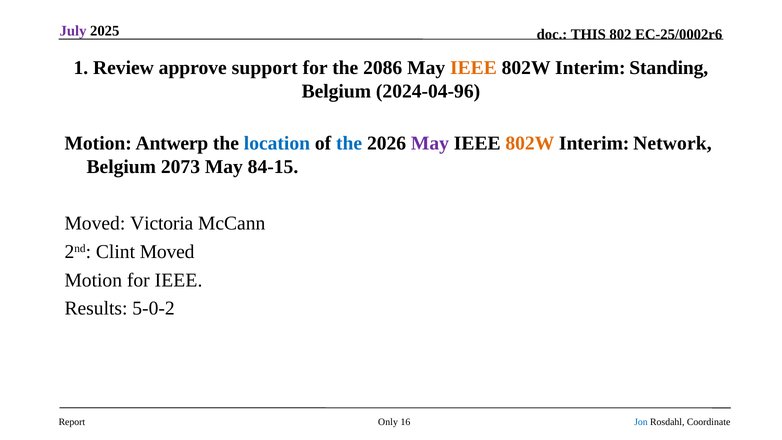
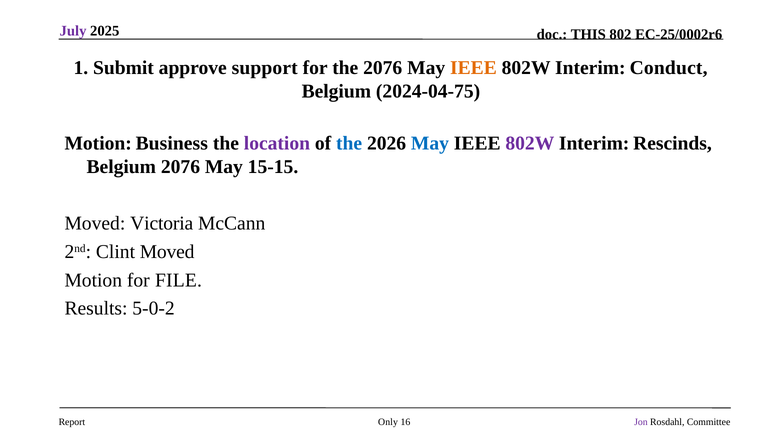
Review: Review -> Submit (123, 68)
the 2086: 2086 -> 2076 (383, 68)
Standing: Standing -> Conduct (669, 68)
2024-04-96: 2024-04-96 -> 2024-04-75 (428, 91)
Antwerp: Antwerp -> Business (172, 143)
location colour: blue -> purple (277, 143)
May colour: purple -> blue (430, 143)
802W colour: orange -> purple (530, 143)
Network: Network -> Rescinds (673, 143)
Belgium 2073: 2073 -> 2076 (180, 167)
84-15: 84-15 -> 15-15 (273, 167)
for IEEE: IEEE -> FILE (178, 280)
Jon colour: blue -> purple (641, 422)
Coordinate: Coordinate -> Committee (709, 422)
